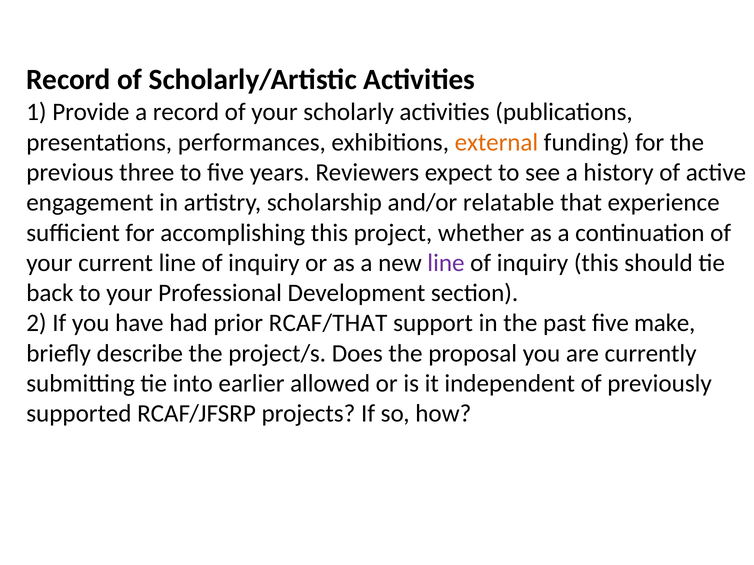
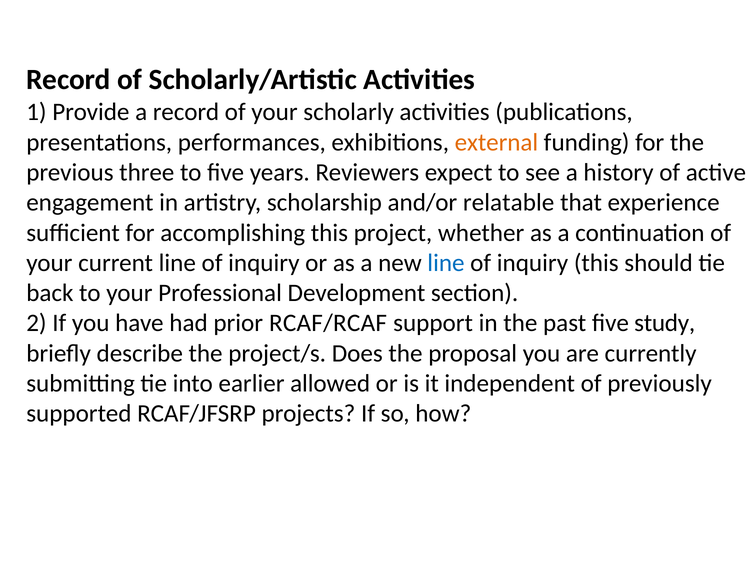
line colour: purple -> blue (446, 263)
RCAF/THAT: RCAF/THAT -> RCAF/RCAF (328, 323)
make: make -> study (665, 323)
